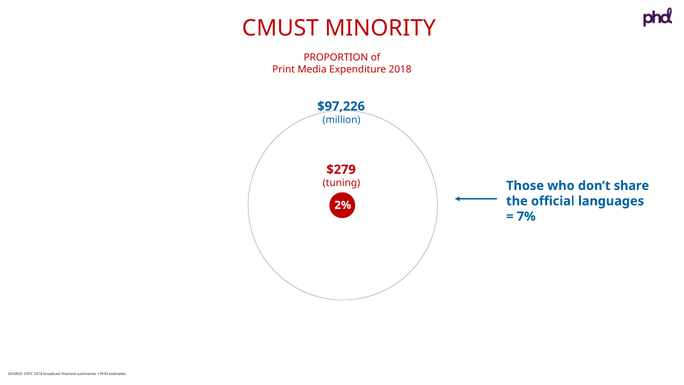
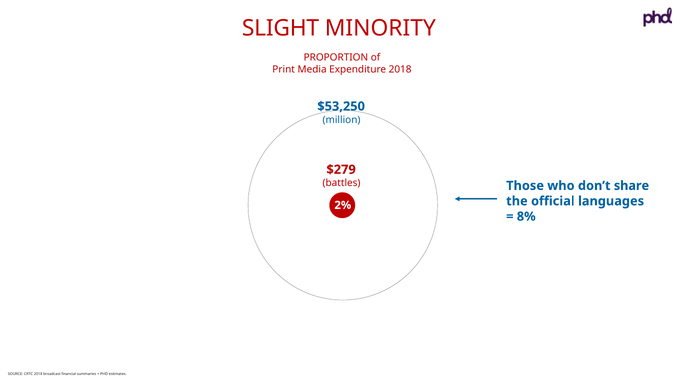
CMUST: CMUST -> SLIGHT (281, 28)
$97,226: $97,226 -> $53,250 (341, 106)
tuning: tuning -> battles (342, 183)
7%: 7% -> 8% (526, 216)
